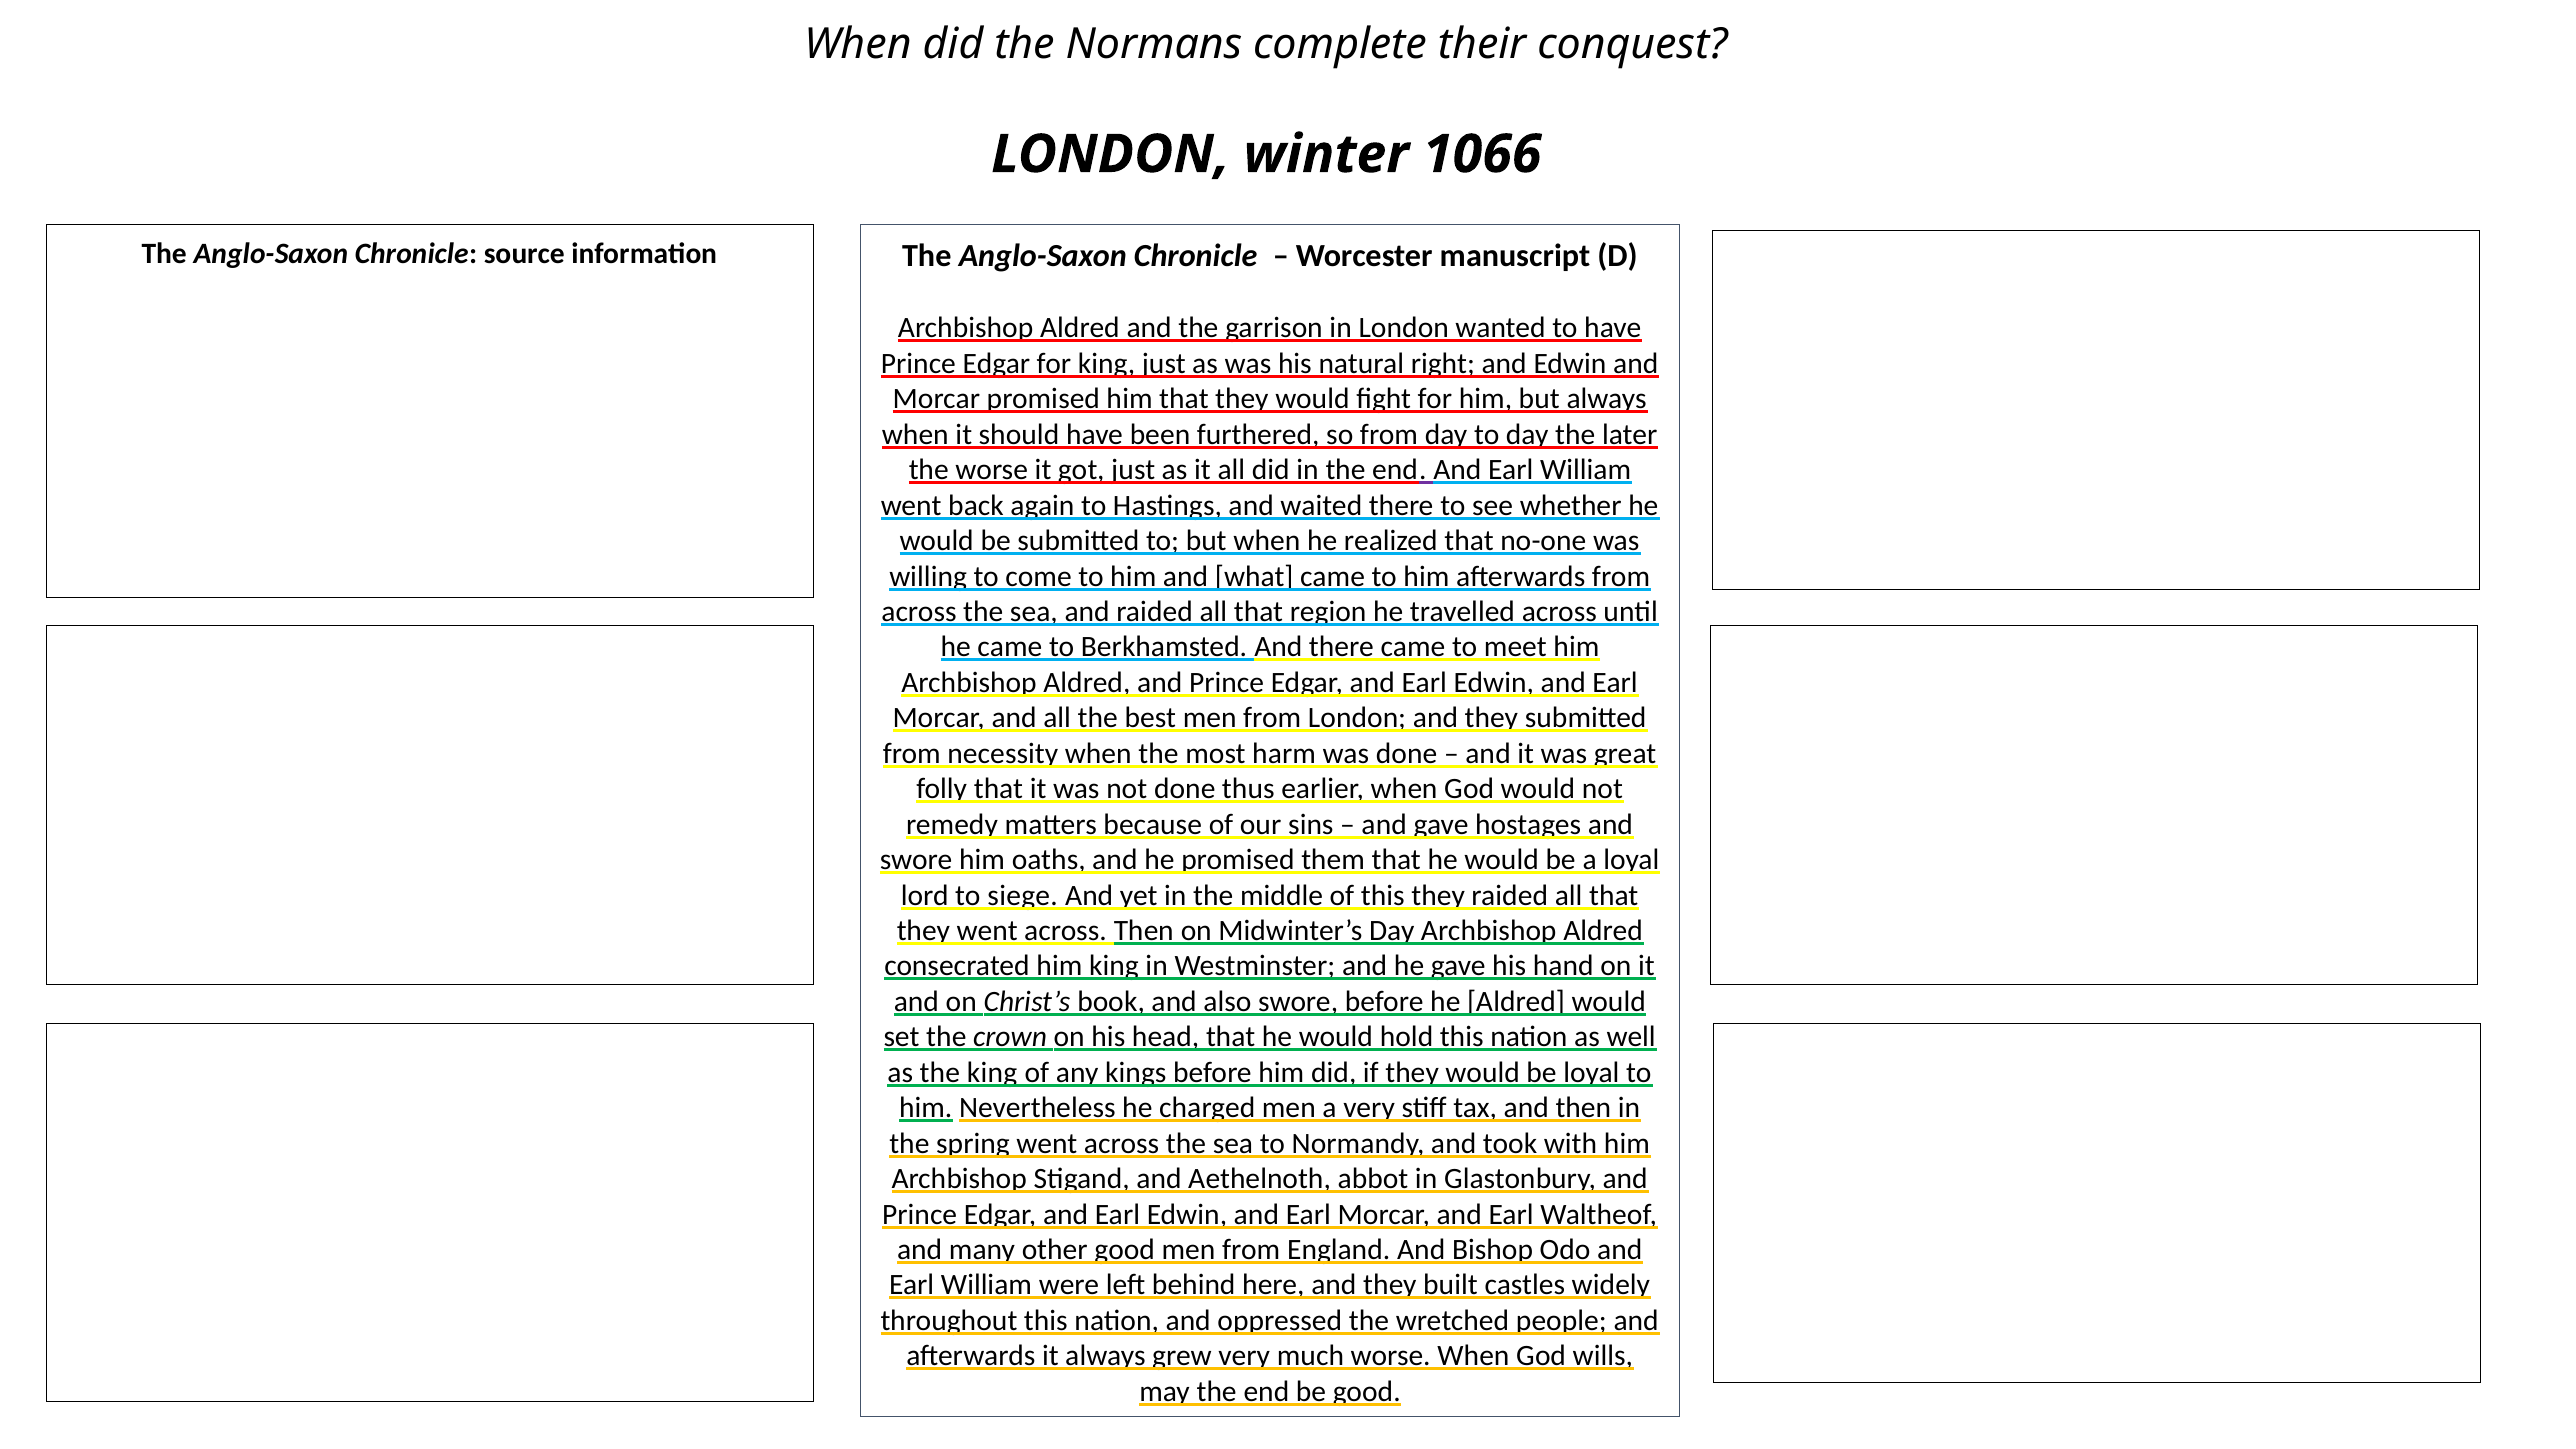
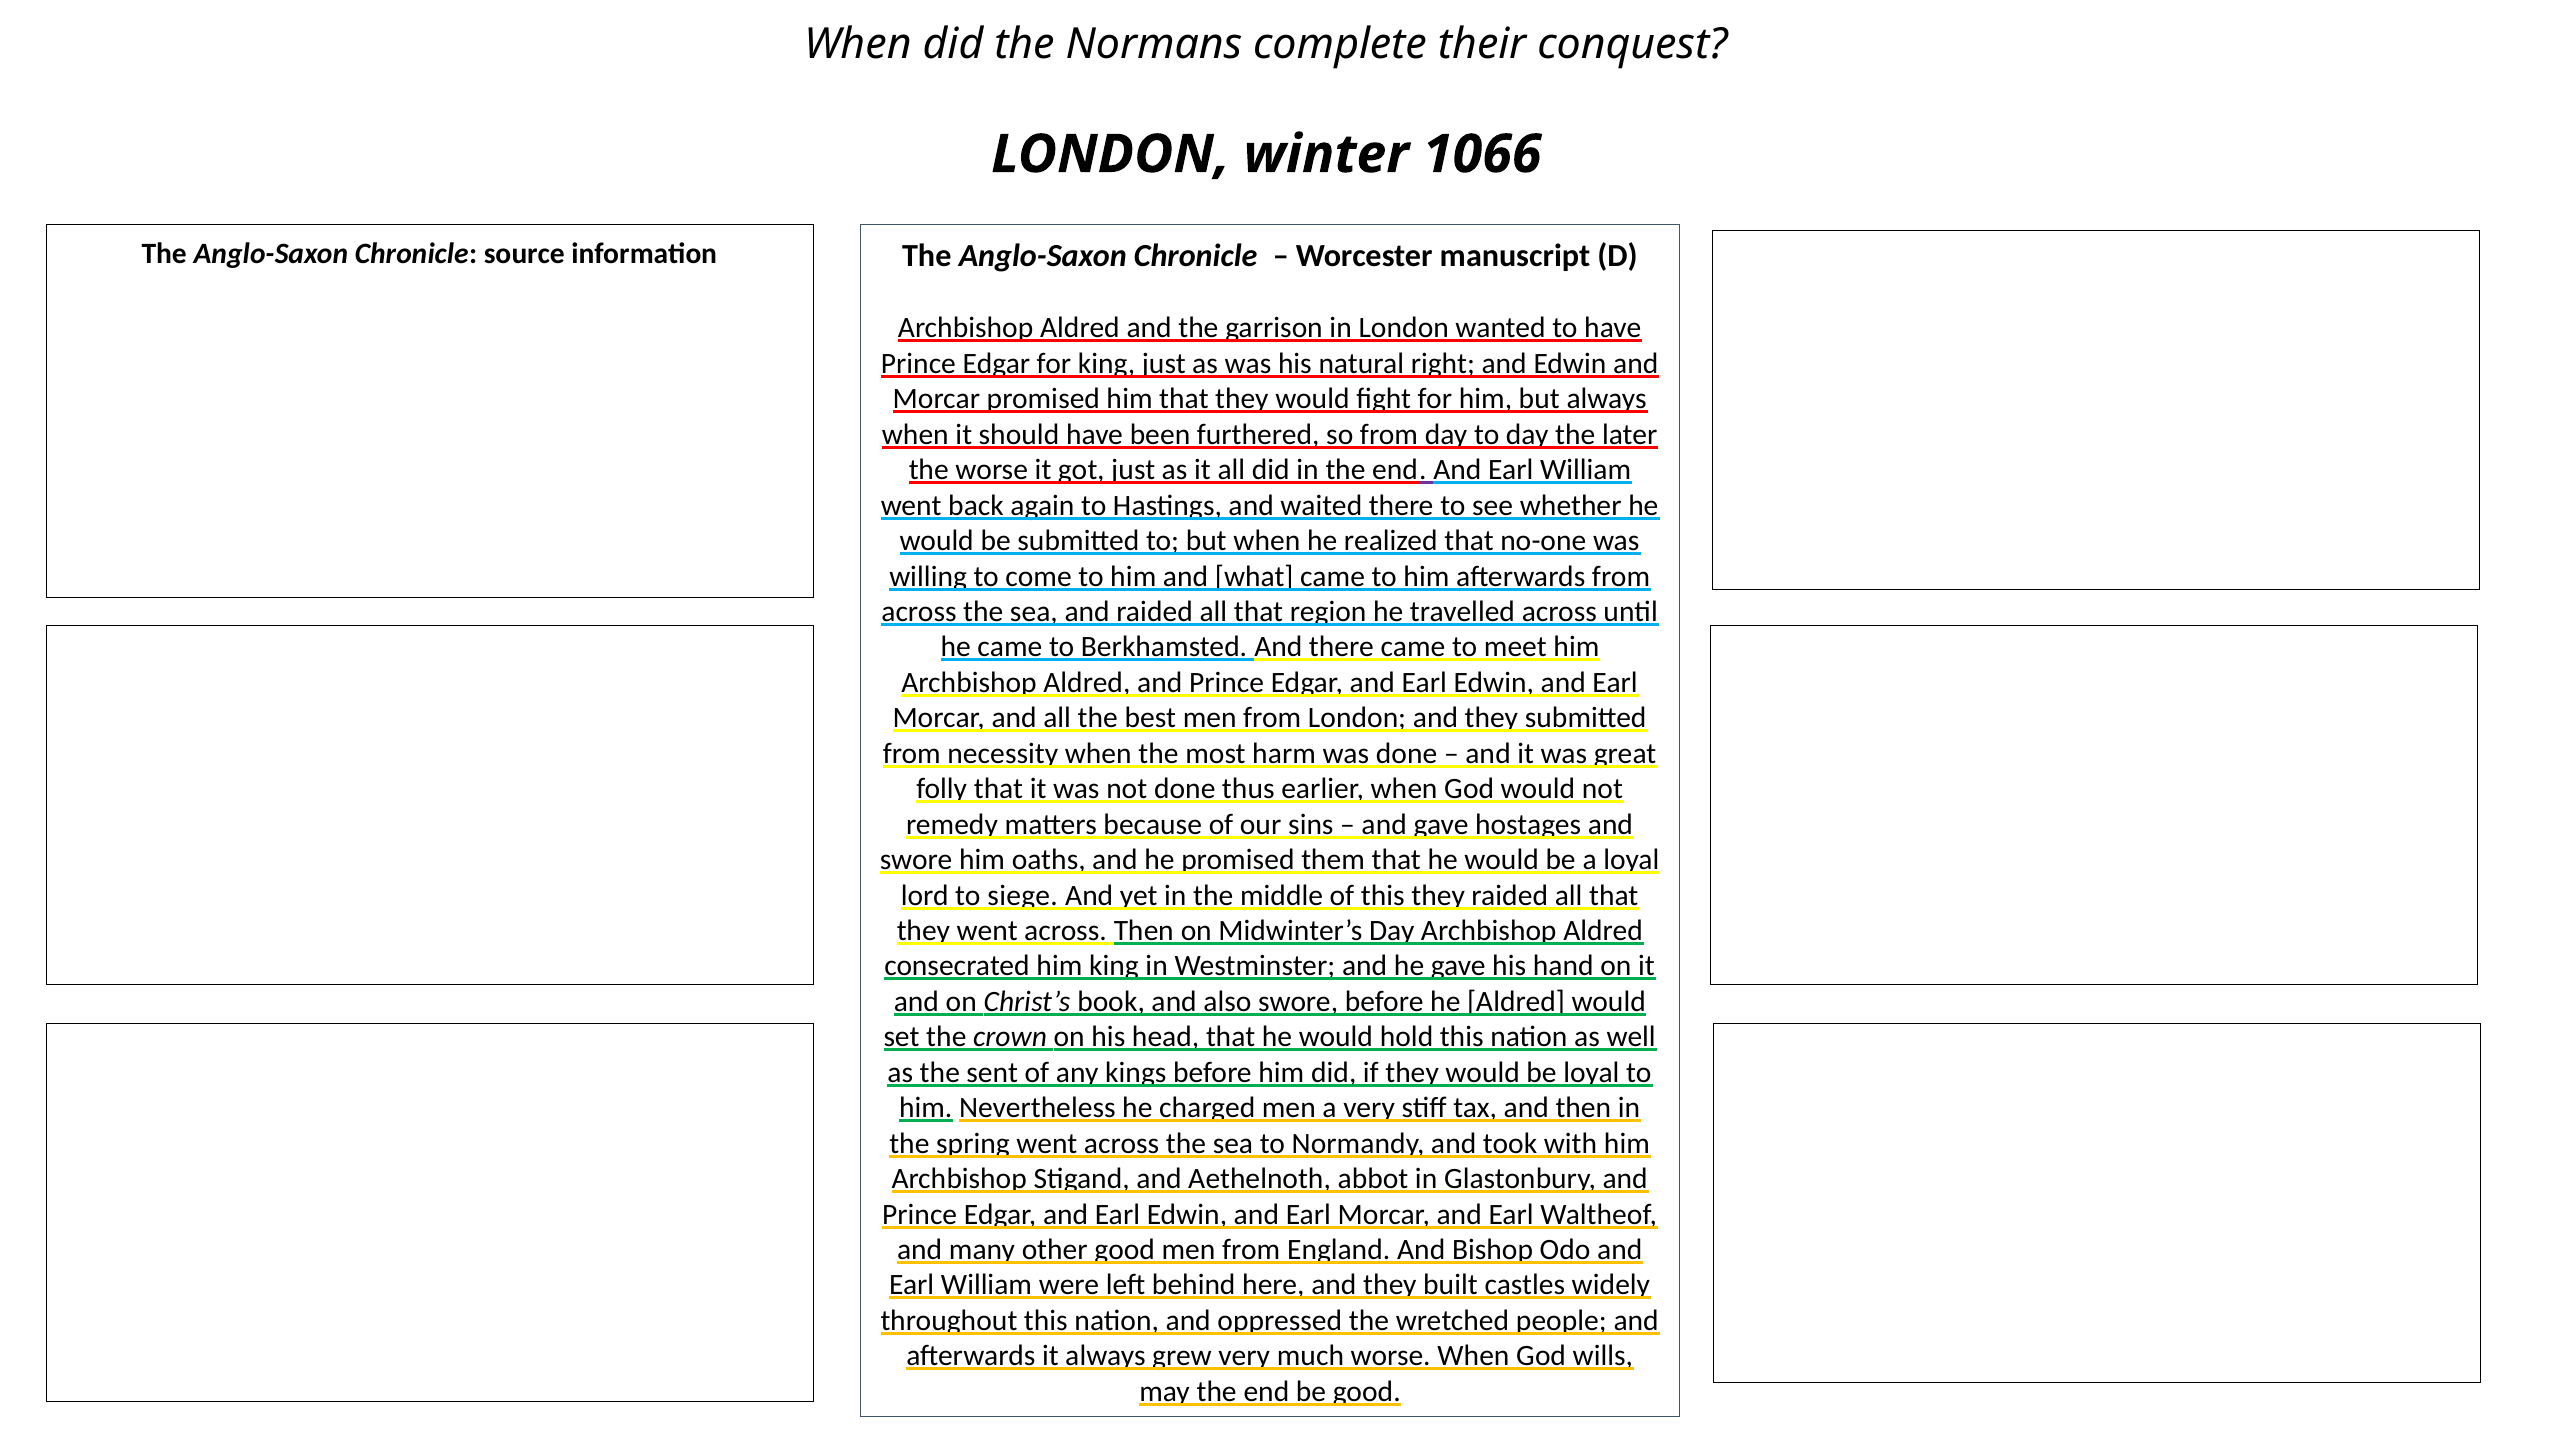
the king: king -> sent (992, 1073)
